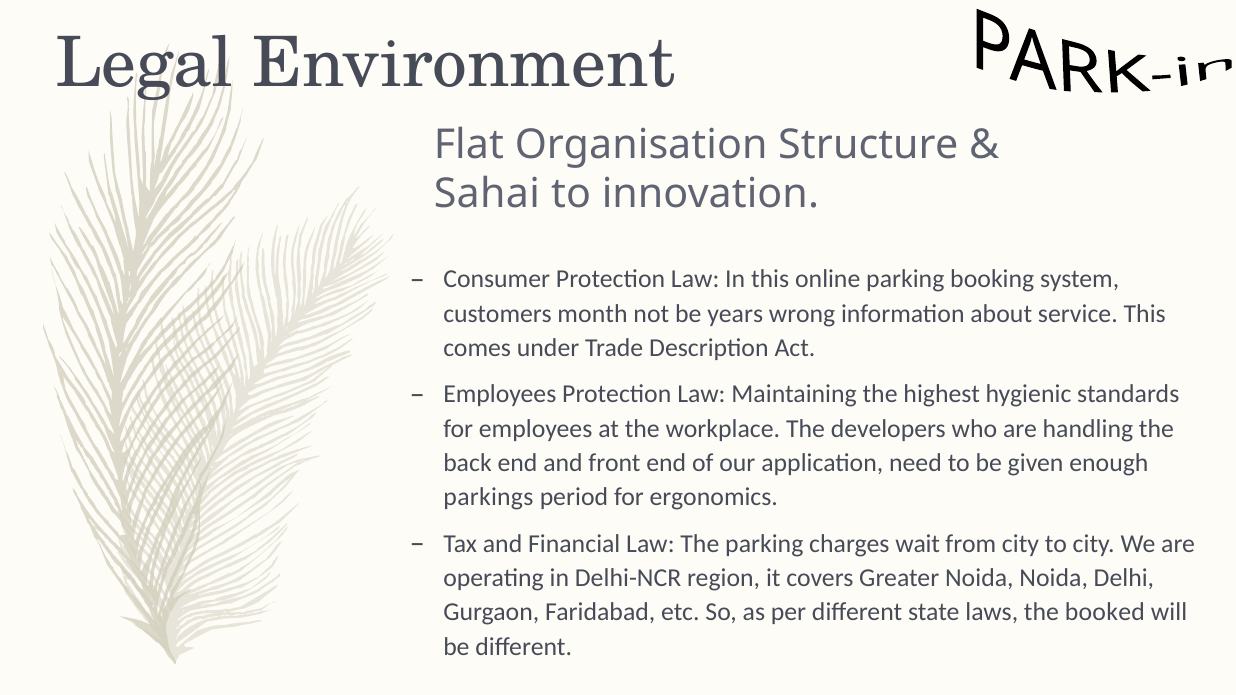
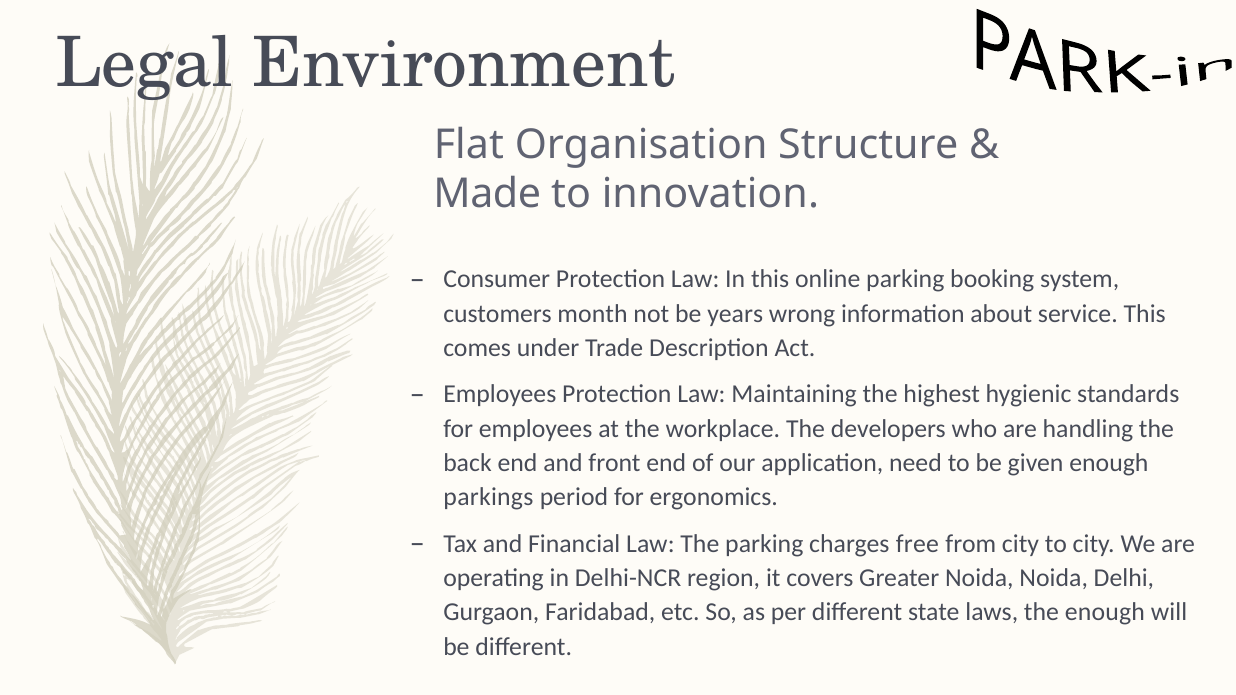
Sahai: Sahai -> Made (487, 194)
wait: wait -> free (917, 544)
the booked: booked -> enough (1105, 612)
